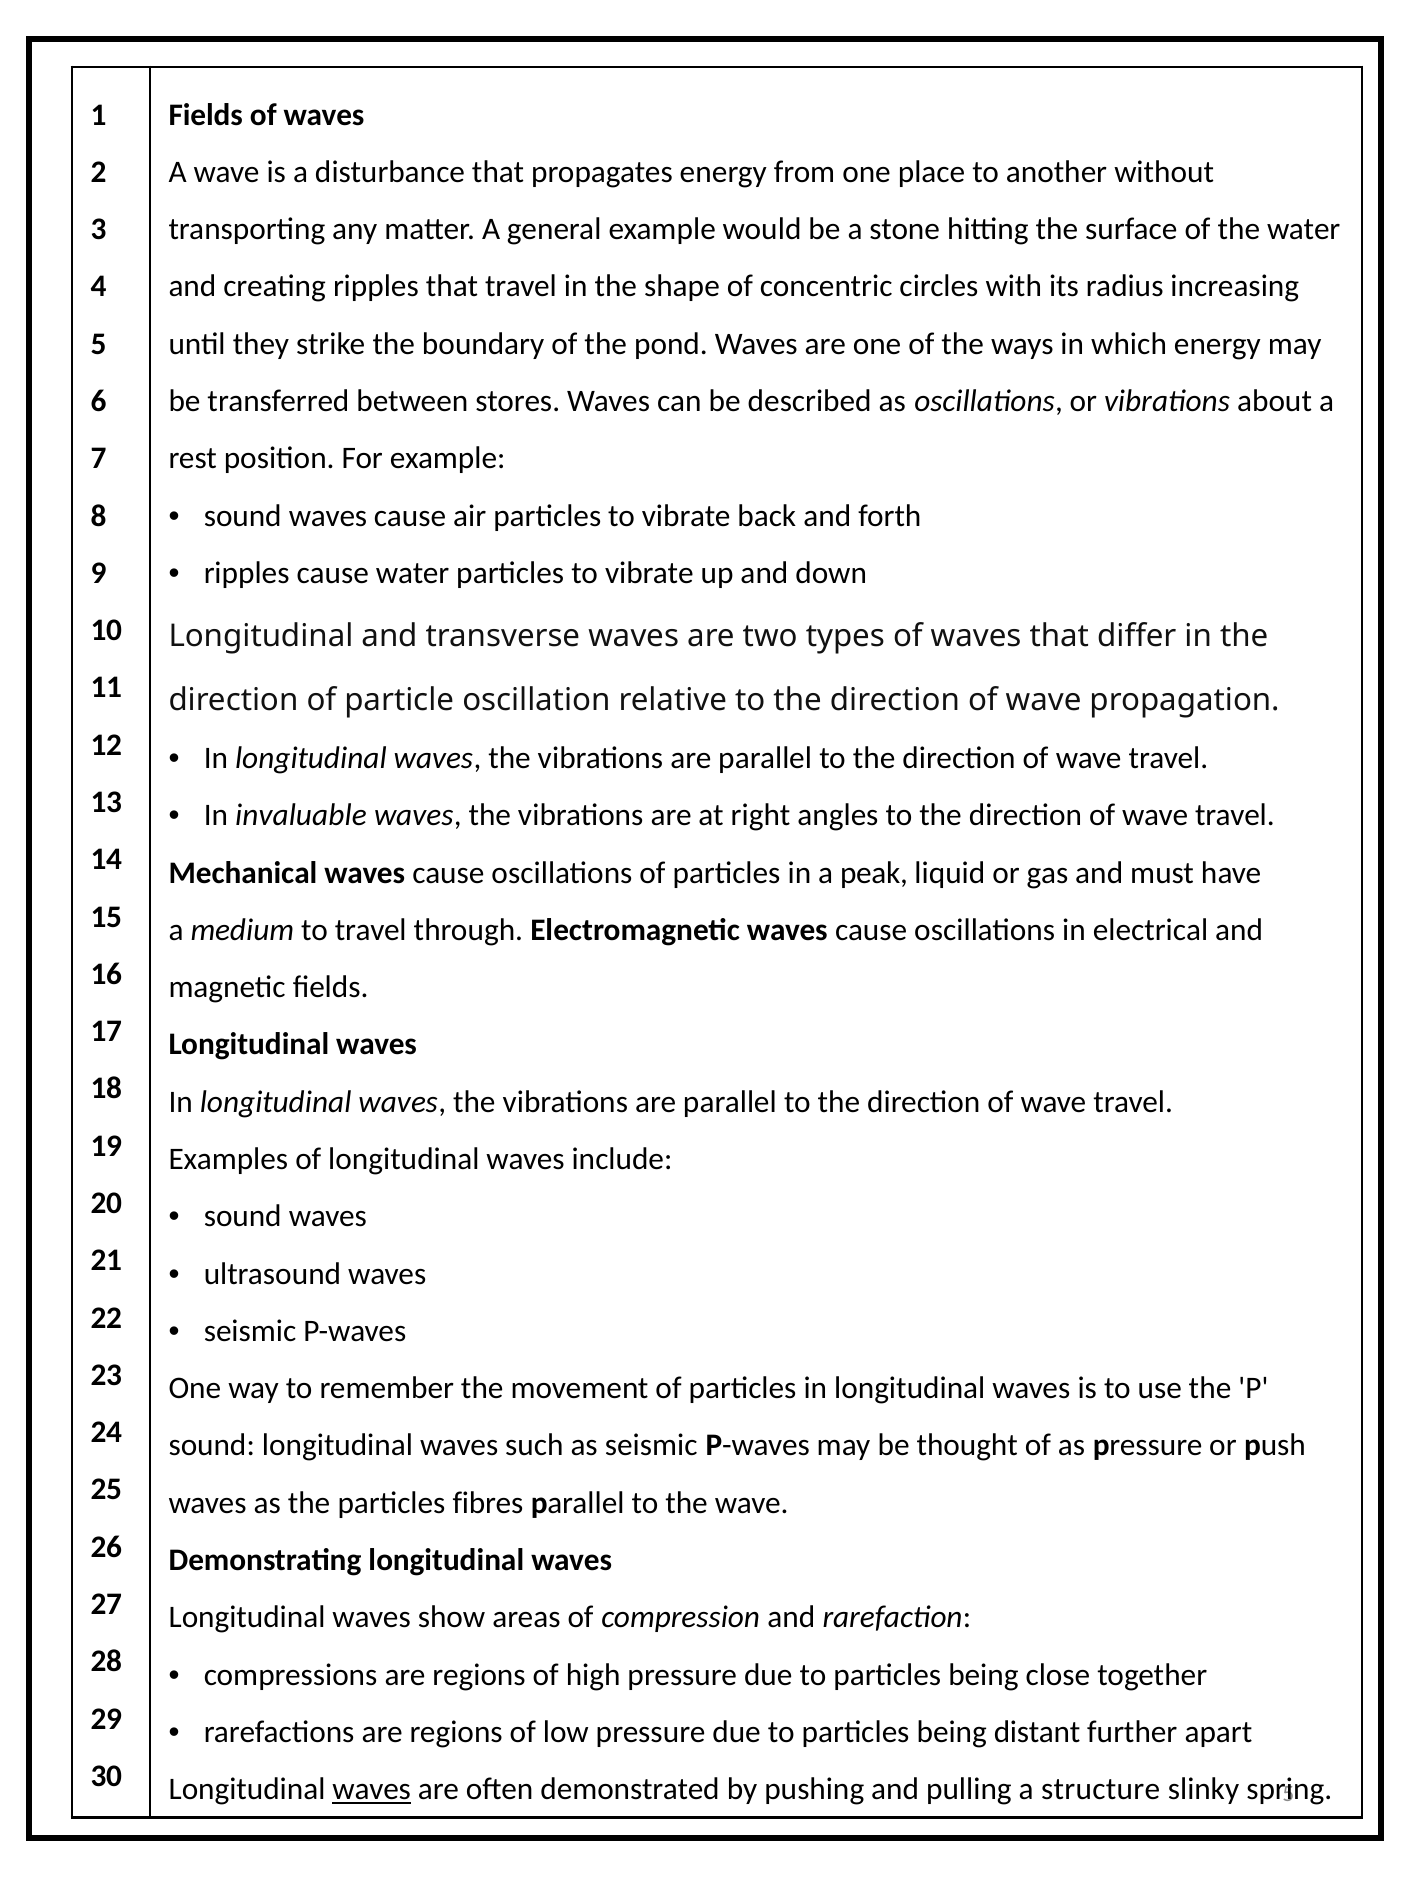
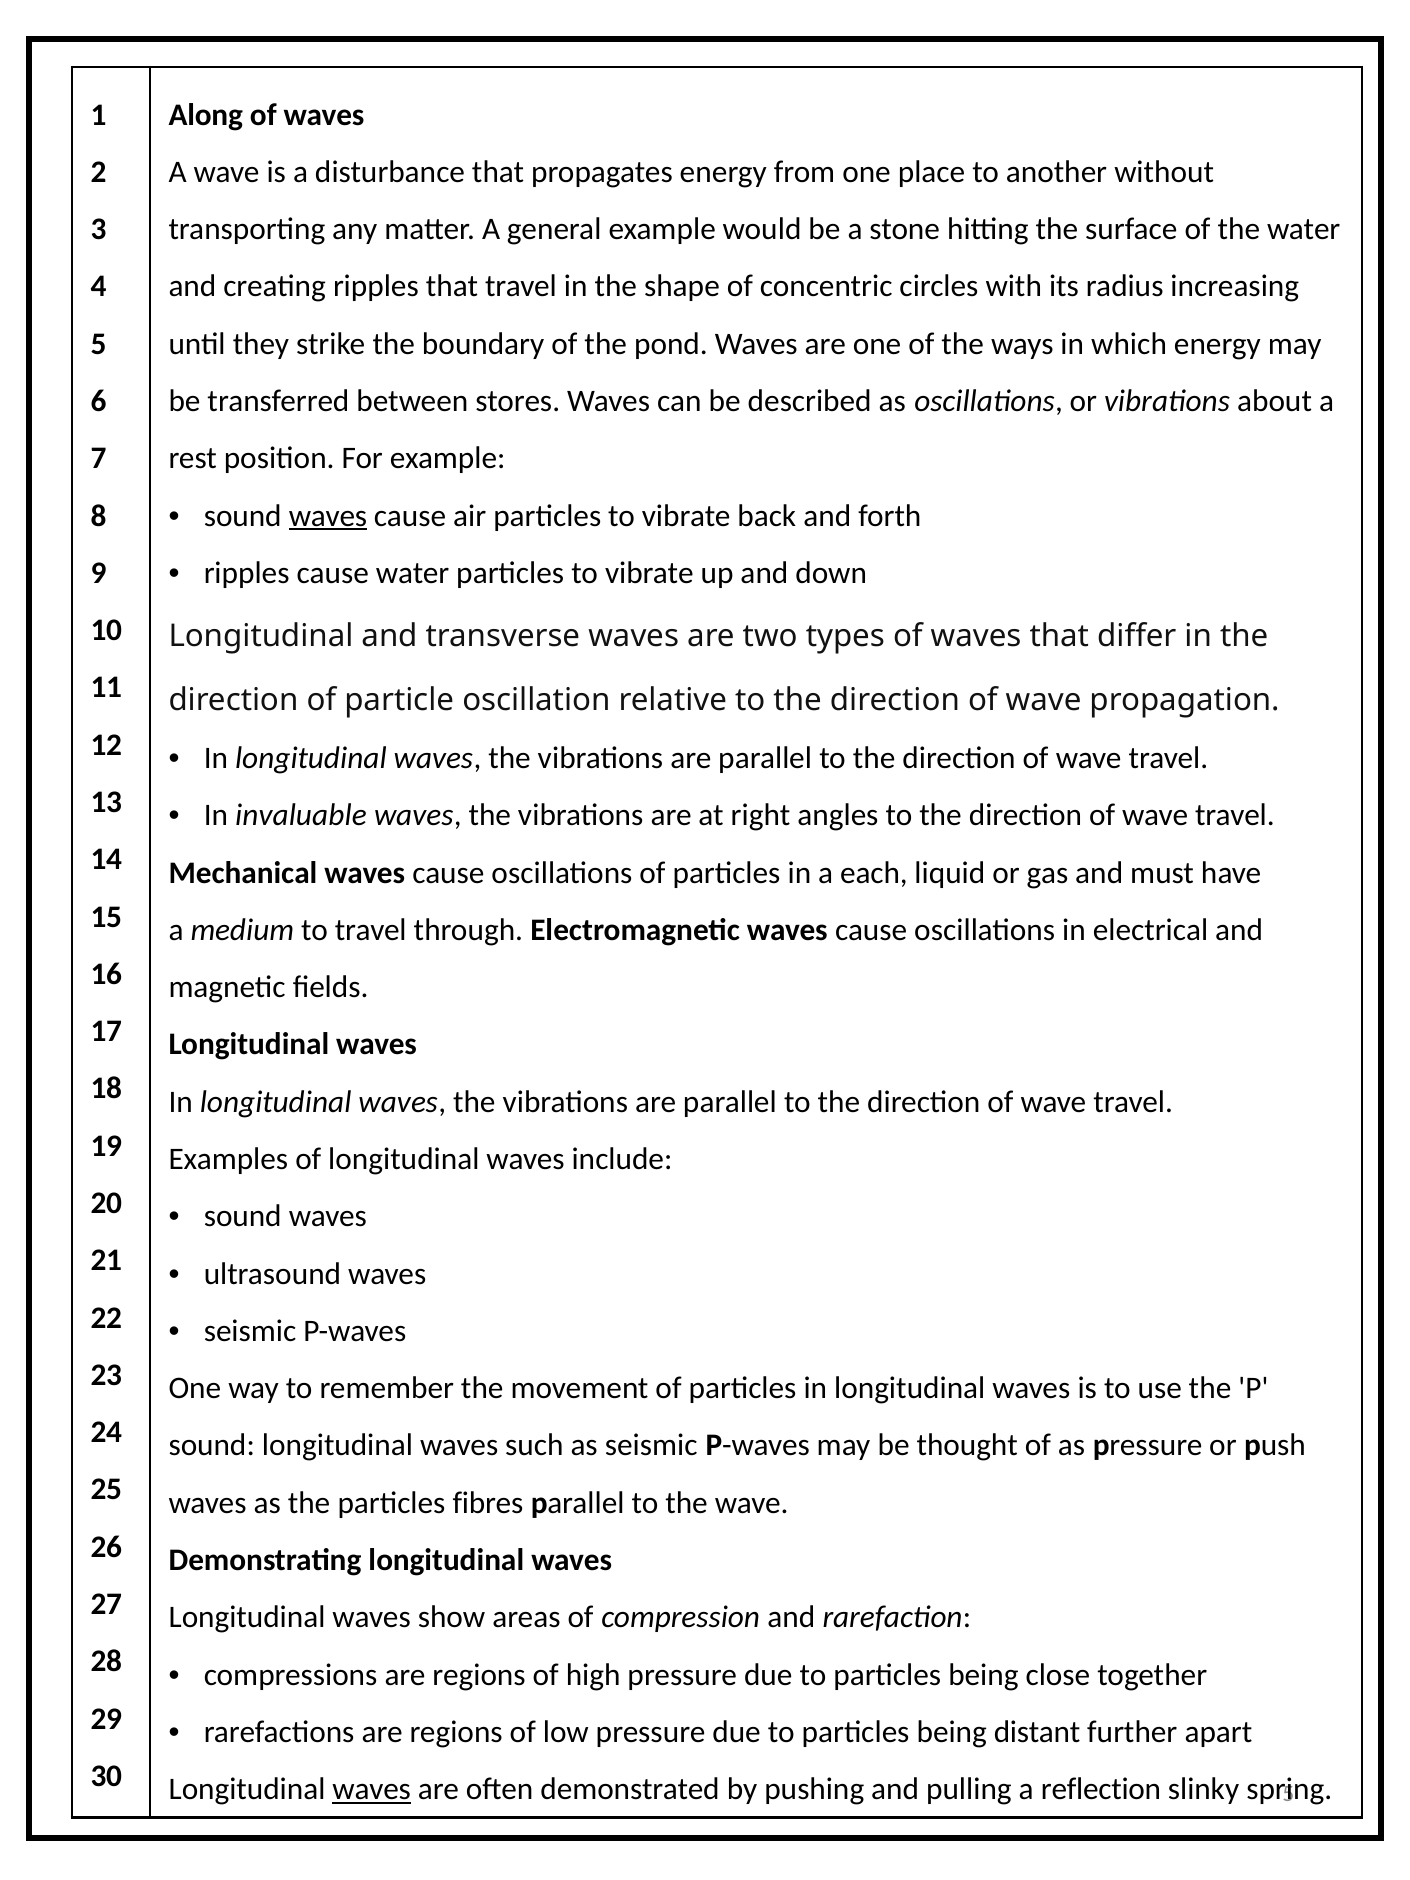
Fields: Fields -> Along (206, 115)
waves underline: none -> present (328, 516)
peak: peak -> each (874, 873)
structure: structure -> reflection (1101, 1789)
